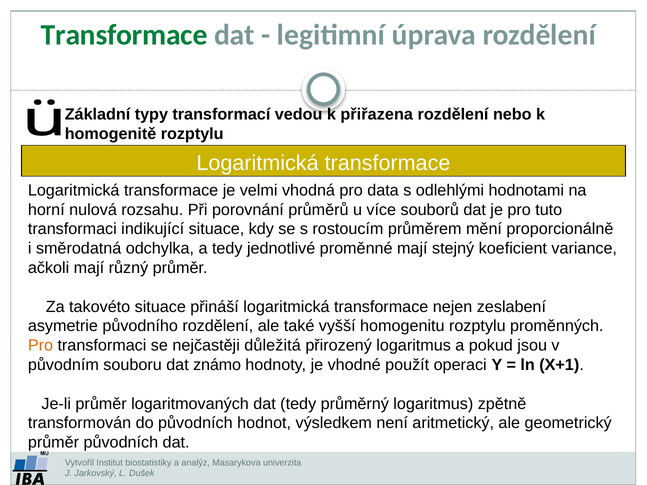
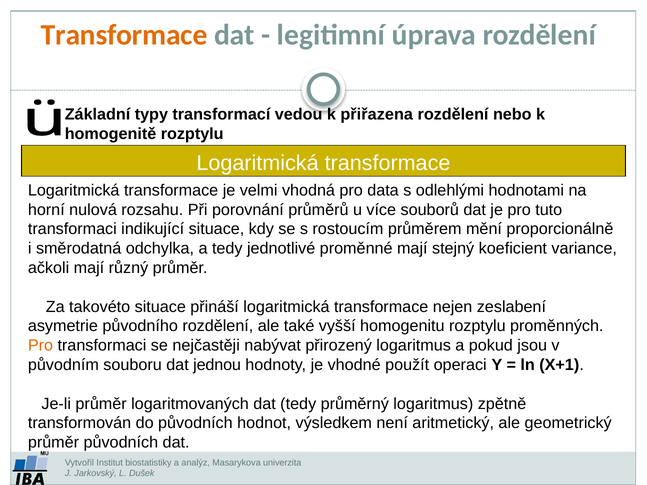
Transformace colour: green -> orange (124, 35)
důležitá: důležitá -> nabývat (273, 346)
známo: známo -> jednou (217, 365)
